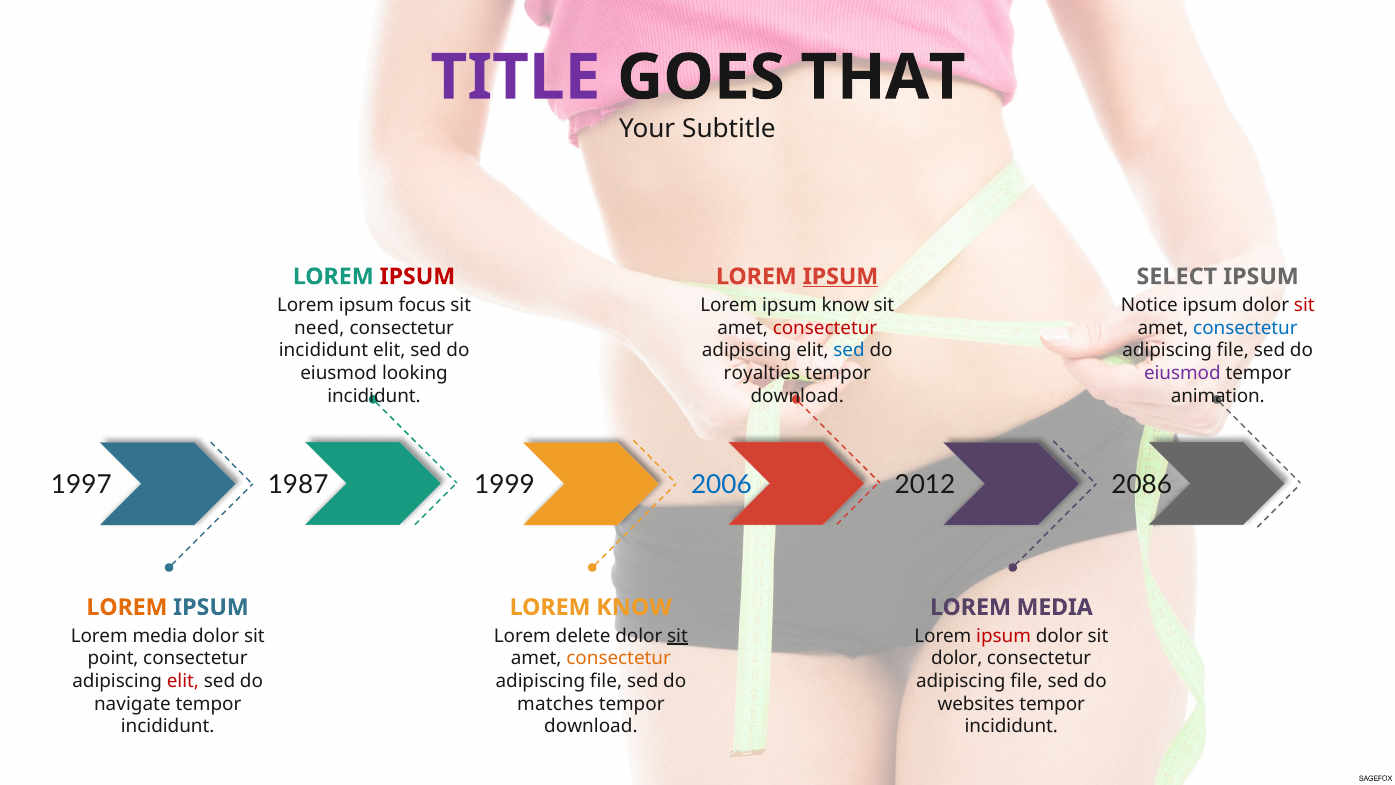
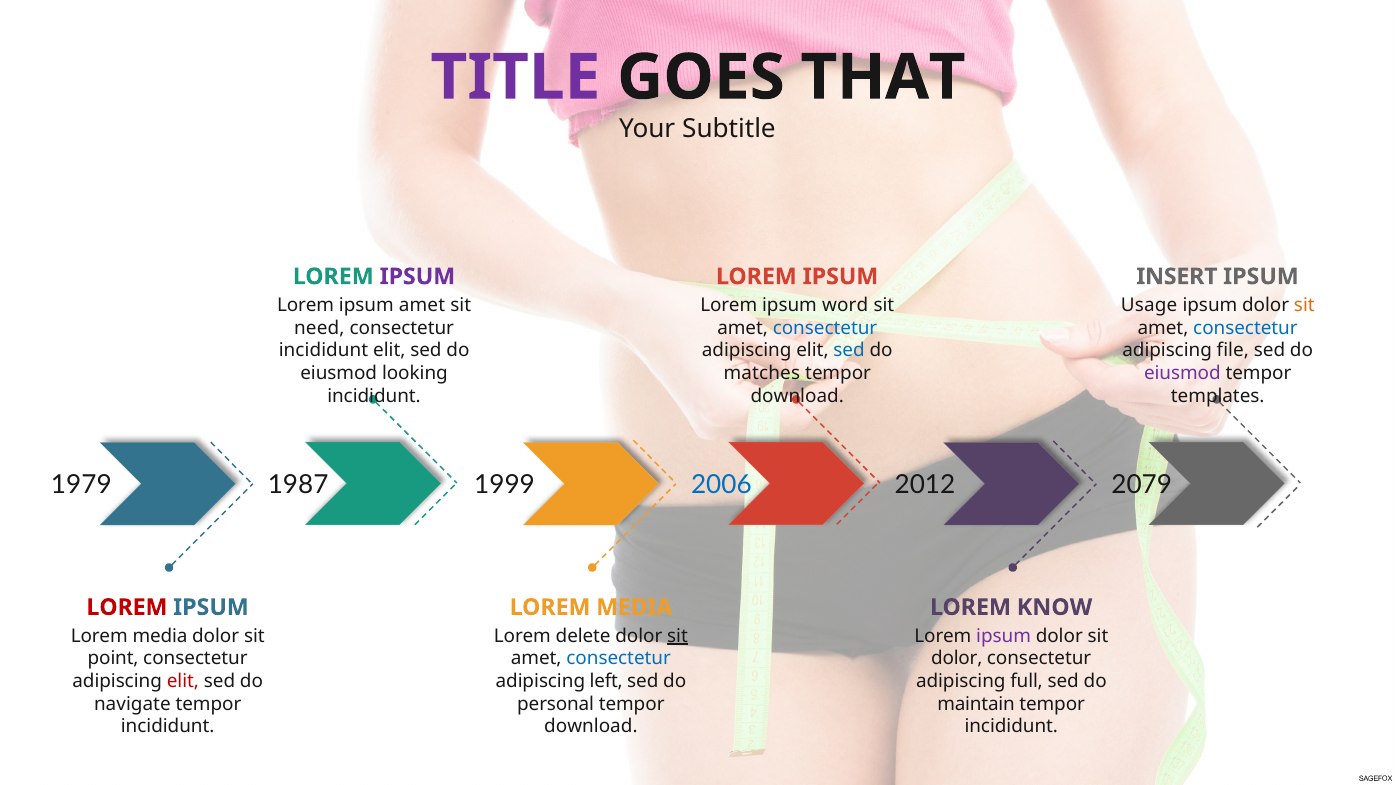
IPSUM colour: red -> purple (417, 276)
IPSUM underline: present -> none (841, 276)
SELECT: SELECT -> INSERT (1177, 276)
ipsum focus: focus -> amet (422, 305)
ipsum know: know -> word (845, 305)
Notice: Notice -> Usage (1149, 305)
sit colour: red -> orange (1304, 305)
consectetur colour: red -> blue (825, 328)
royalties: royalties -> matches (762, 373)
animation: animation -> templates (1218, 396)
1997: 1997 -> 1979 (81, 485)
2086: 2086 -> 2079 (1142, 484)
LOREM colour: orange -> red (127, 607)
KNOW: KNOW -> MEDIA (634, 607)
MEDIA: MEDIA -> KNOW (1055, 607)
ipsum colour: red -> purple (1004, 636)
consectetur colour: orange -> blue (619, 658)
file: file -> left (606, 681)
file: file -> full (1027, 681)
matches: matches -> personal (556, 704)
websites: websites -> maintain (976, 704)
